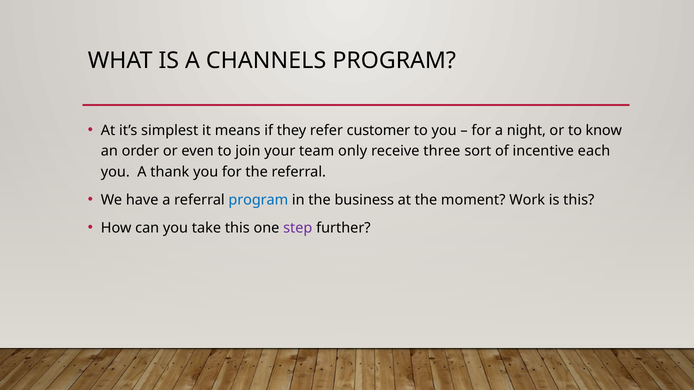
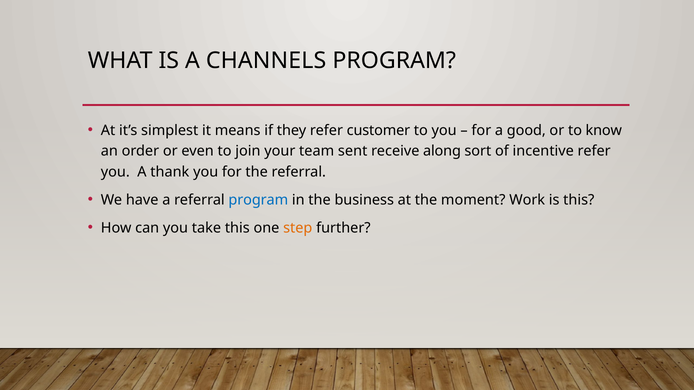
night: night -> good (526, 130)
only: only -> sent (353, 151)
three: three -> along (442, 151)
incentive each: each -> refer (594, 151)
step colour: purple -> orange (298, 228)
